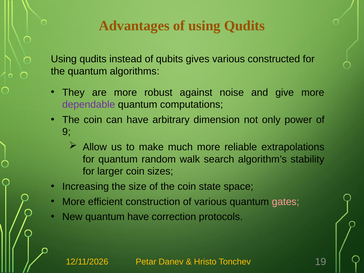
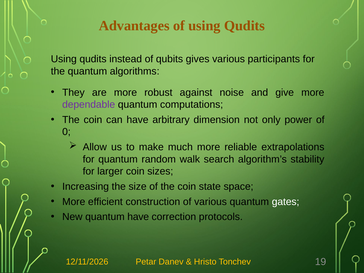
constructed: constructed -> participants (274, 59)
9: 9 -> 0 (66, 132)
gates colour: pink -> white (286, 202)
